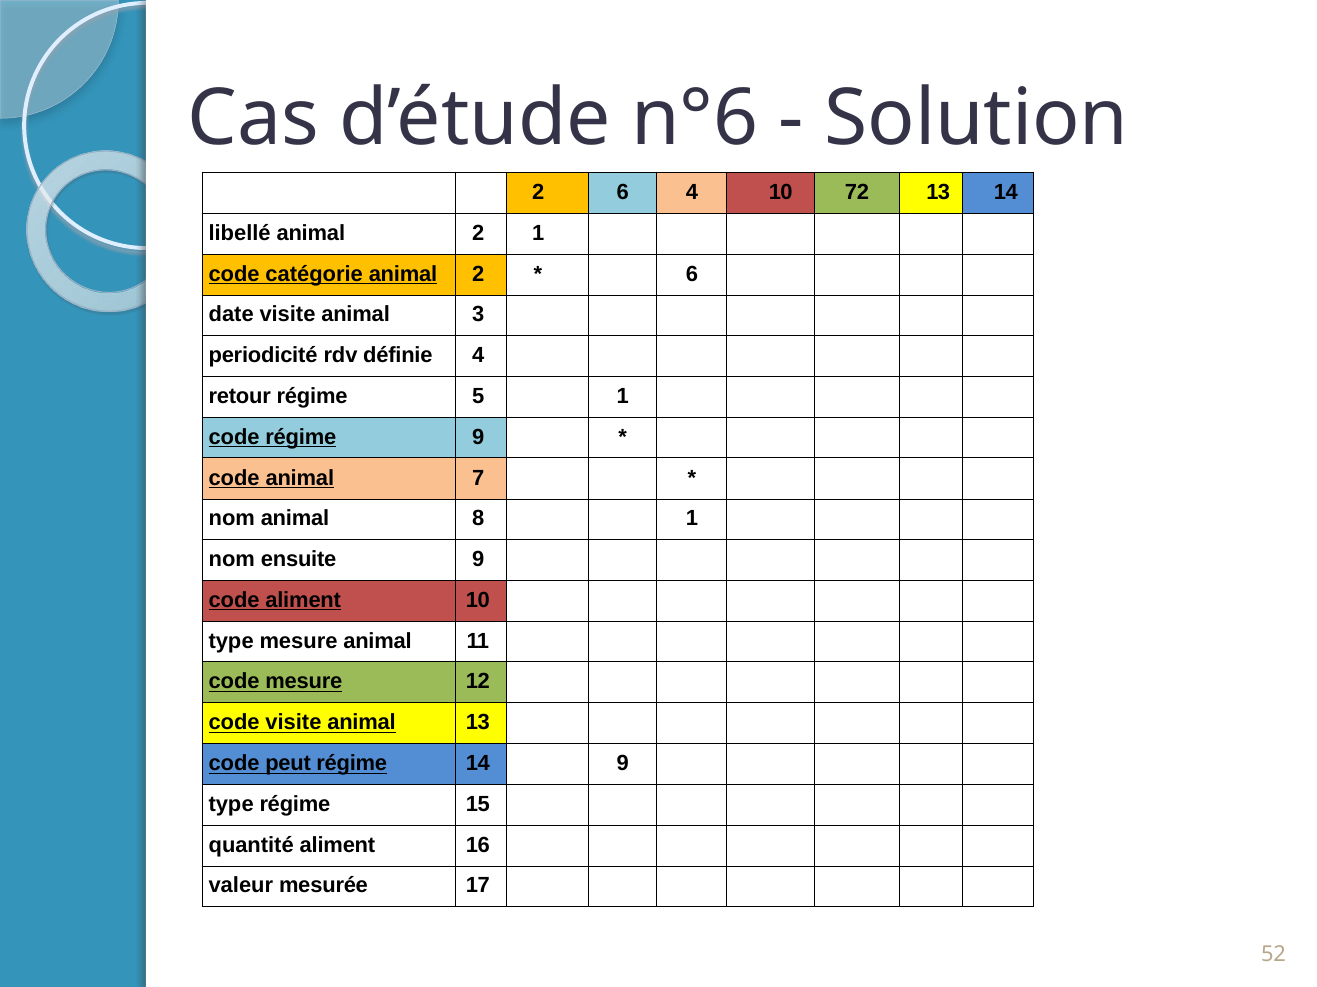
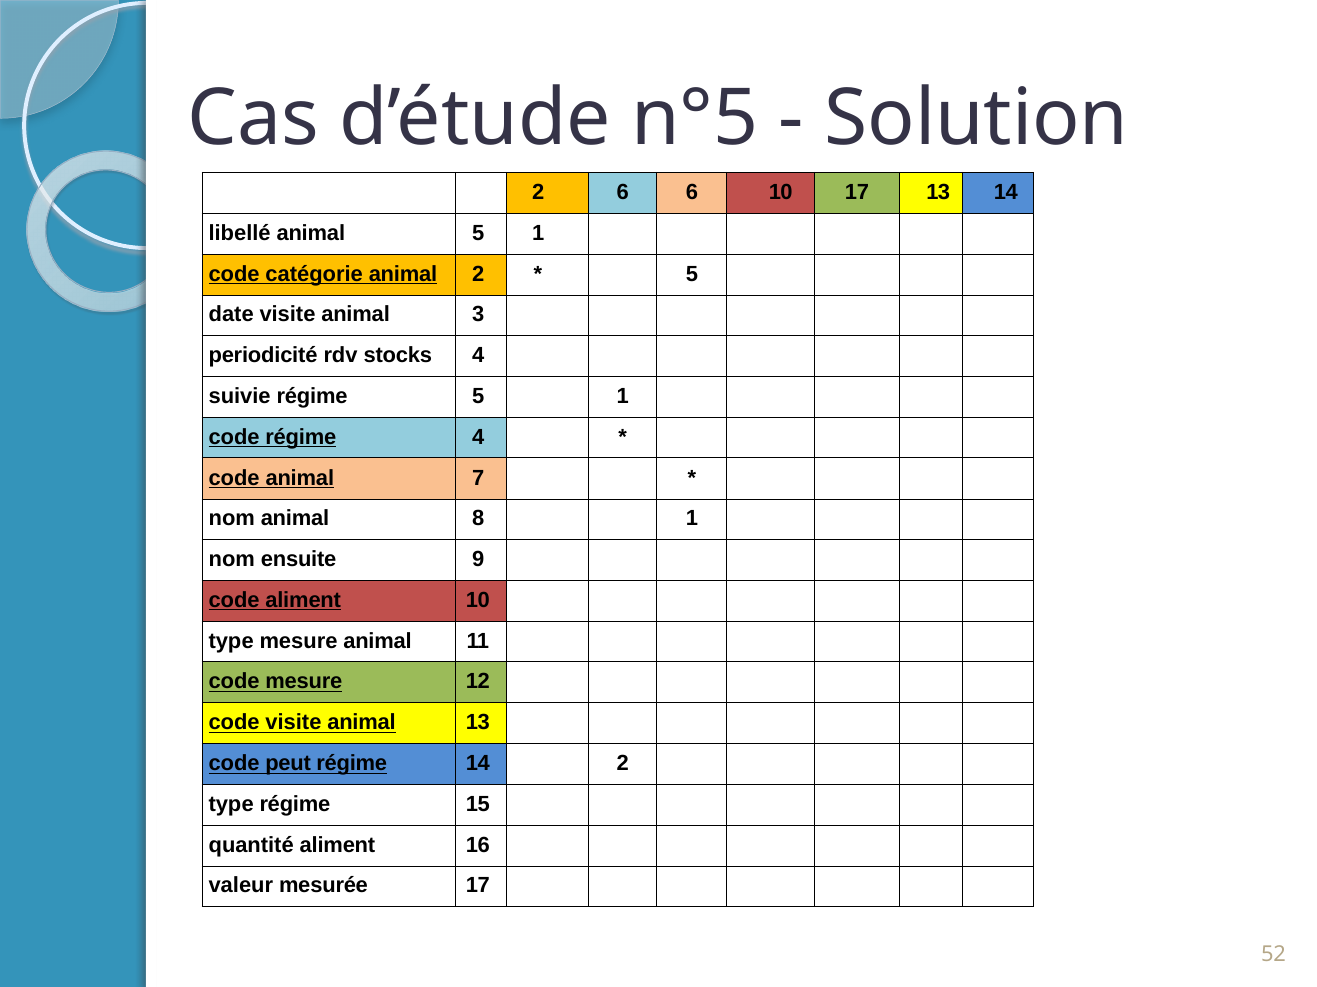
n°6: n°6 -> n°5 (695, 119)
6 4: 4 -> 6 (692, 192)
10 72: 72 -> 17 (857, 192)
libellé animal 2: 2 -> 5 (478, 233)
6: 6 -> 5 (692, 274)
définie: définie -> stocks (398, 356)
retour: retour -> suivie (240, 396)
régime 9: 9 -> 4 (478, 437)
14 9: 9 -> 2 (623, 764)
